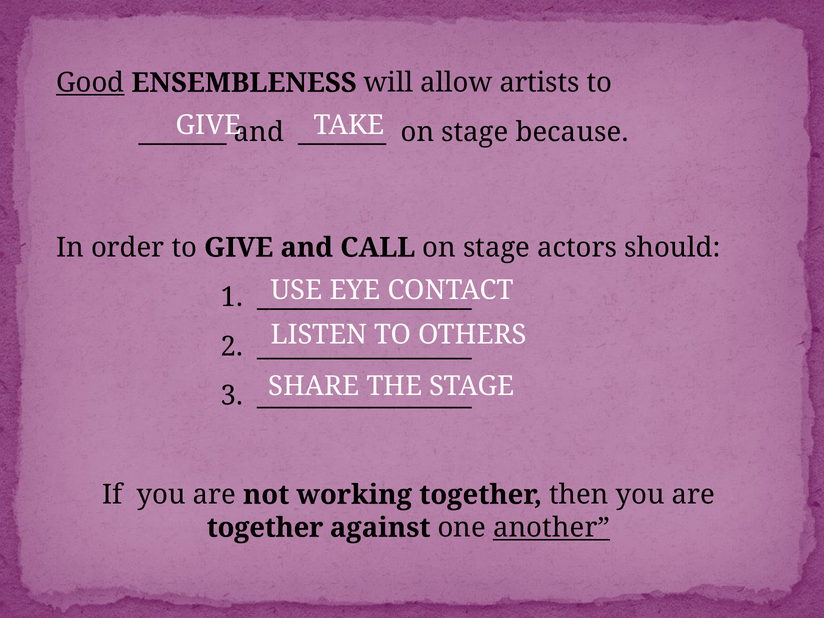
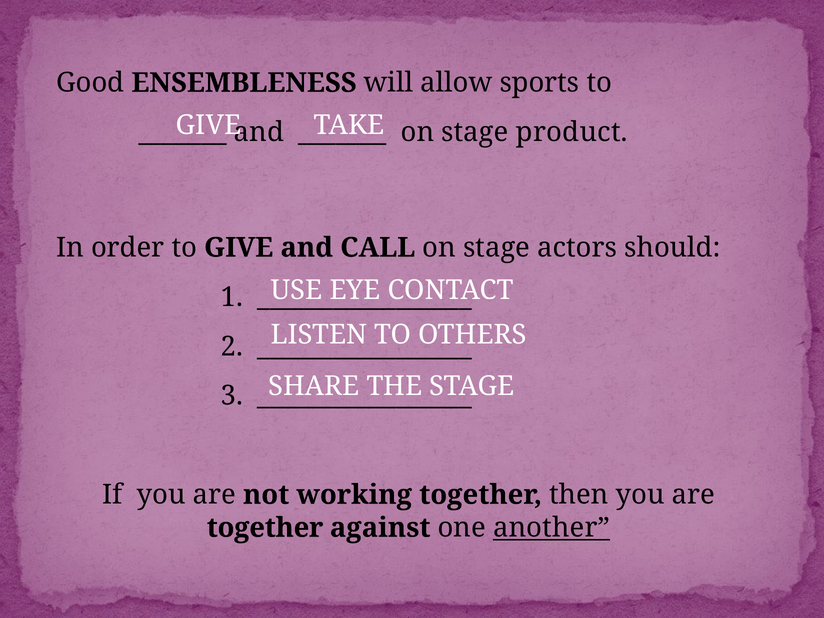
Good underline: present -> none (90, 83)
artists: artists -> sports (539, 83)
because: because -> product (572, 132)
